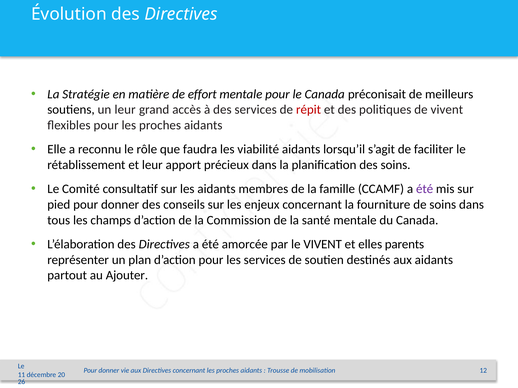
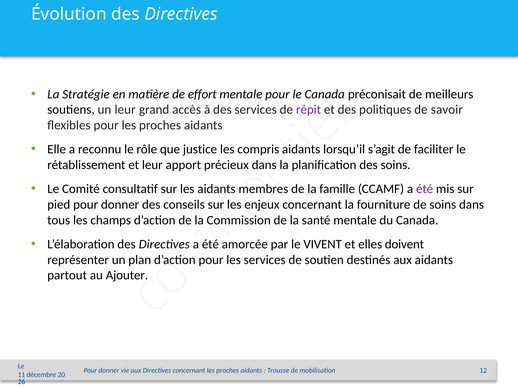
répit colour: red -> purple (309, 110)
de vivent: vivent -> savoir (447, 110)
faudra: faudra -> justice (200, 150)
viabilité: viabilité -> compris (258, 150)
parents: parents -> doivent (404, 245)
